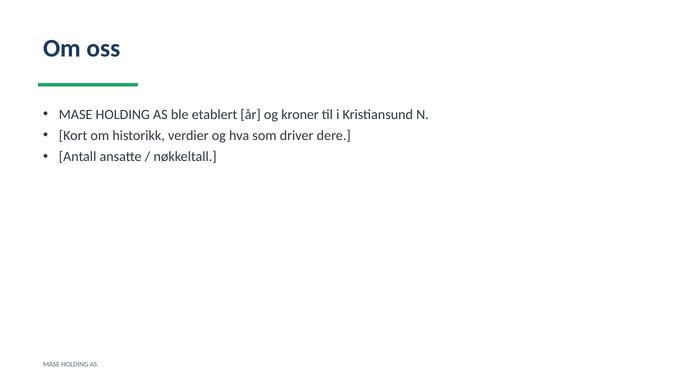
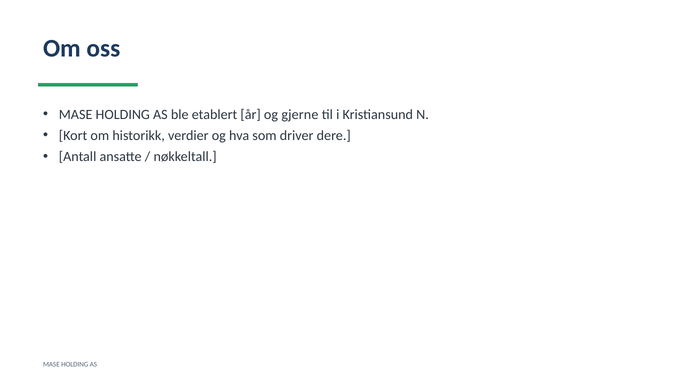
kroner: kroner -> gjerne (300, 114)
